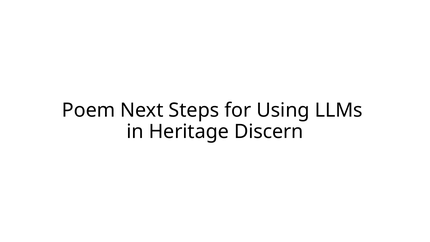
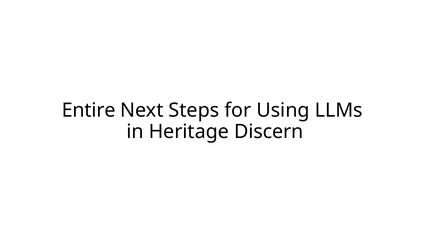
Poem: Poem -> Entire (89, 110)
